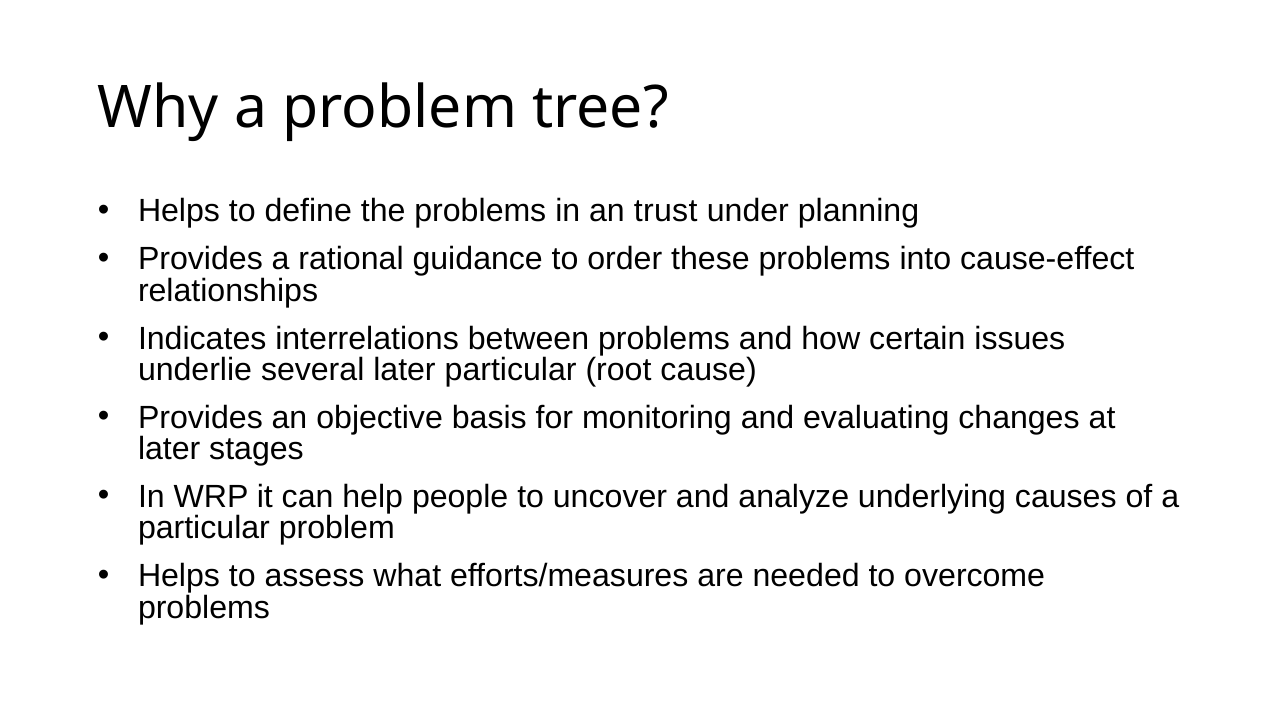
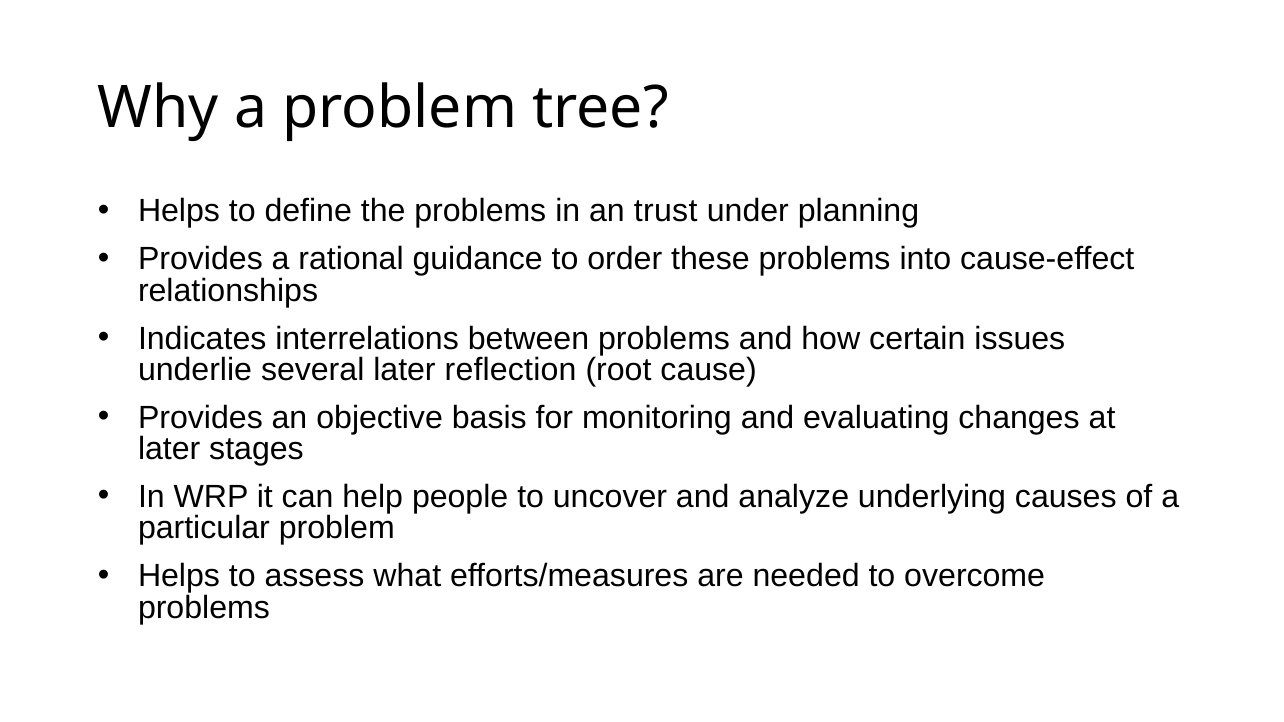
later particular: particular -> reflection (511, 370)
